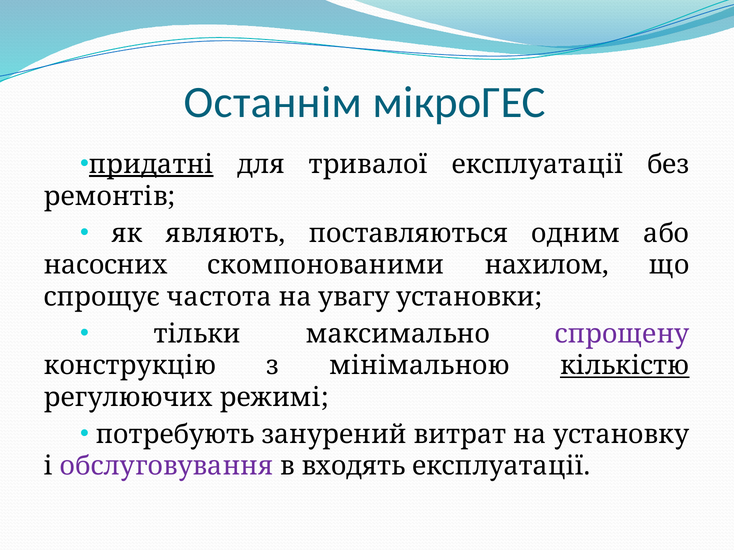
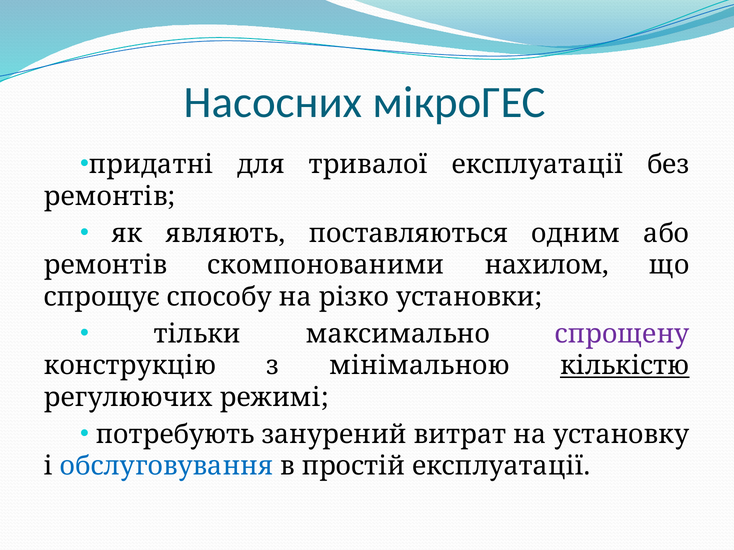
Останнім: Останнім -> Насосних (273, 102)
придатні underline: present -> none (151, 165)
насосних: насосних -> ремонтів (106, 265)
частота: частота -> способу (219, 297)
увагу: увагу -> різко (354, 297)
обслуговування colour: purple -> blue (167, 467)
входять: входять -> простій (353, 467)
